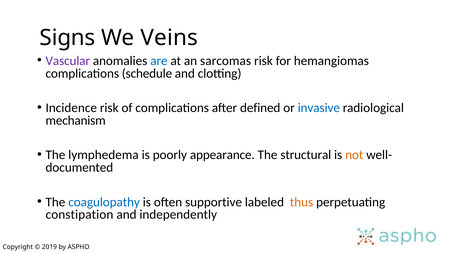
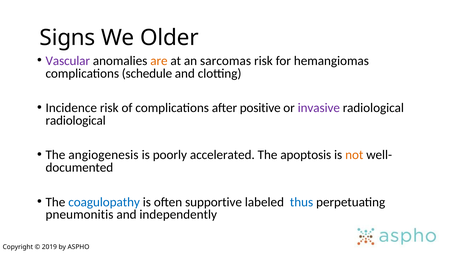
Veins: Veins -> Older (169, 38)
are colour: blue -> orange (159, 61)
defined: defined -> positive (260, 108)
invasive colour: blue -> purple (319, 108)
mechanism: mechanism -> radiological (76, 121)
lymphedema: lymphedema -> angiogenesis (103, 155)
appearance: appearance -> accelerated (222, 155)
structural: structural -> apoptosis (306, 155)
thus colour: orange -> blue (302, 202)
constipation: constipation -> pneumonitis (79, 215)
